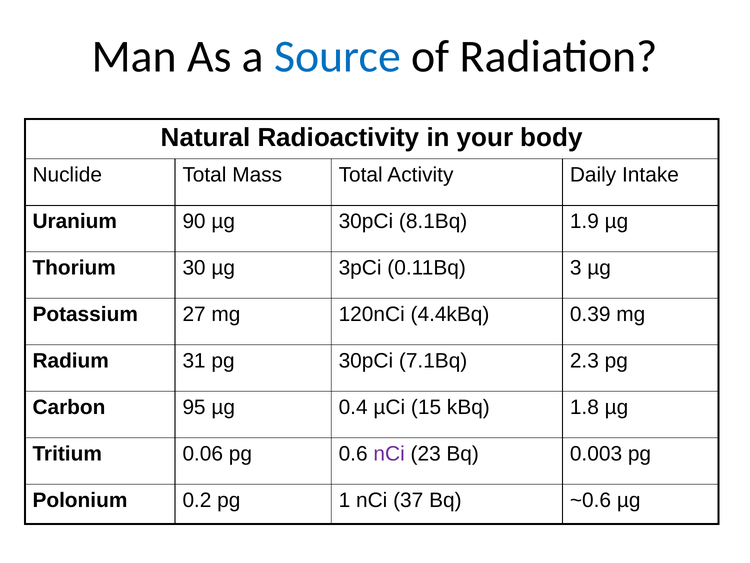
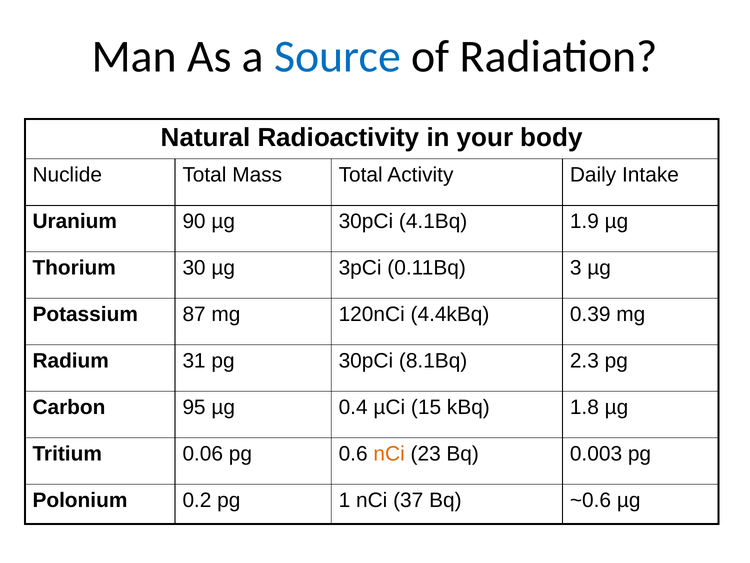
8.1Bq: 8.1Bq -> 4.1Bq (433, 221)
27: 27 -> 87 (194, 314)
7.1Bq: 7.1Bq -> 8.1Bq (433, 360)
nCi colour: purple -> orange (389, 453)
